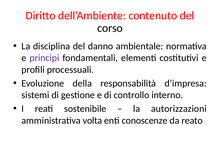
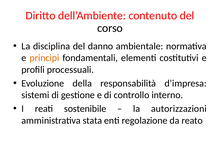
principi colour: purple -> orange (44, 58)
volta: volta -> stata (92, 120)
conoscenze: conoscenze -> regolazione (145, 120)
